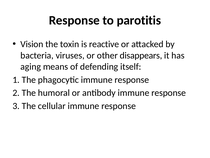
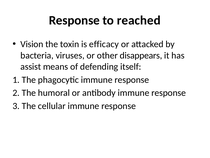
parotitis: parotitis -> reached (139, 20)
reactive: reactive -> efficacy (104, 44)
aging: aging -> assist (31, 66)
